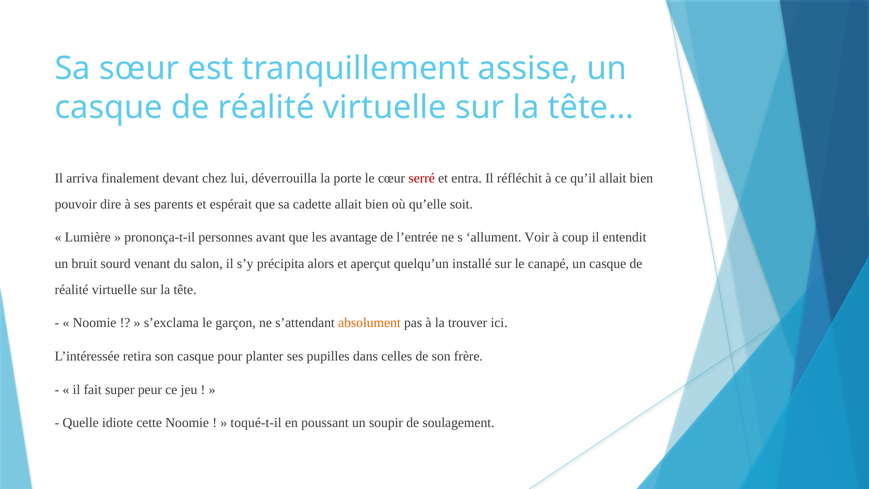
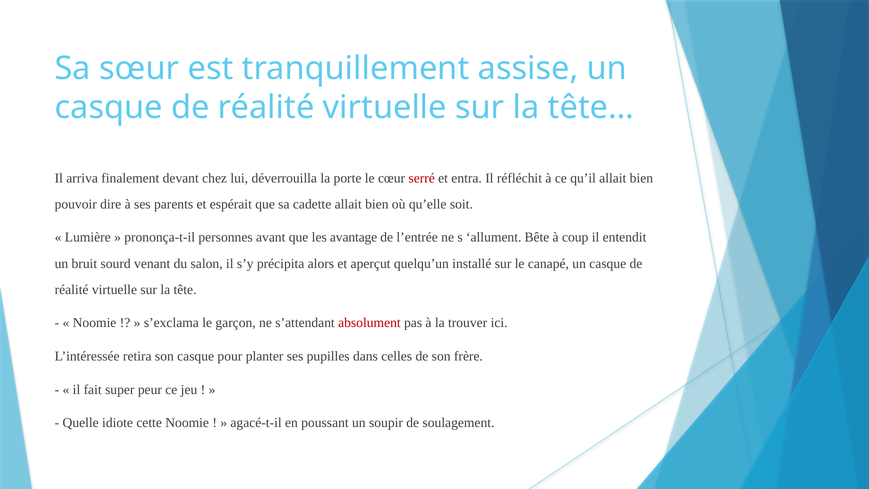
Voir: Voir -> Bête (537, 237)
absolument colour: orange -> red (369, 323)
toqué-t-il: toqué-t-il -> agacé-t-il (256, 423)
